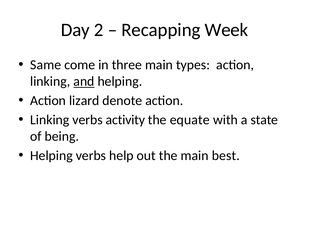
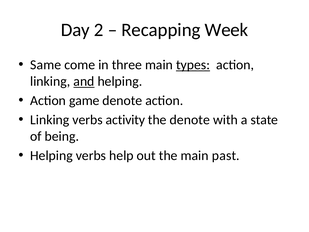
types underline: none -> present (193, 65)
lizard: lizard -> game (84, 101)
the equate: equate -> denote (190, 120)
best: best -> past (226, 155)
